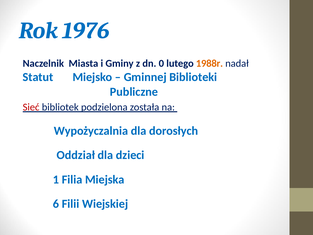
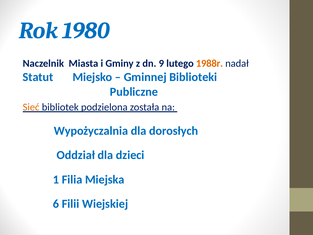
1976: 1976 -> 1980 (86, 31)
0: 0 -> 9 (161, 63)
Sieć colour: red -> orange (31, 107)
